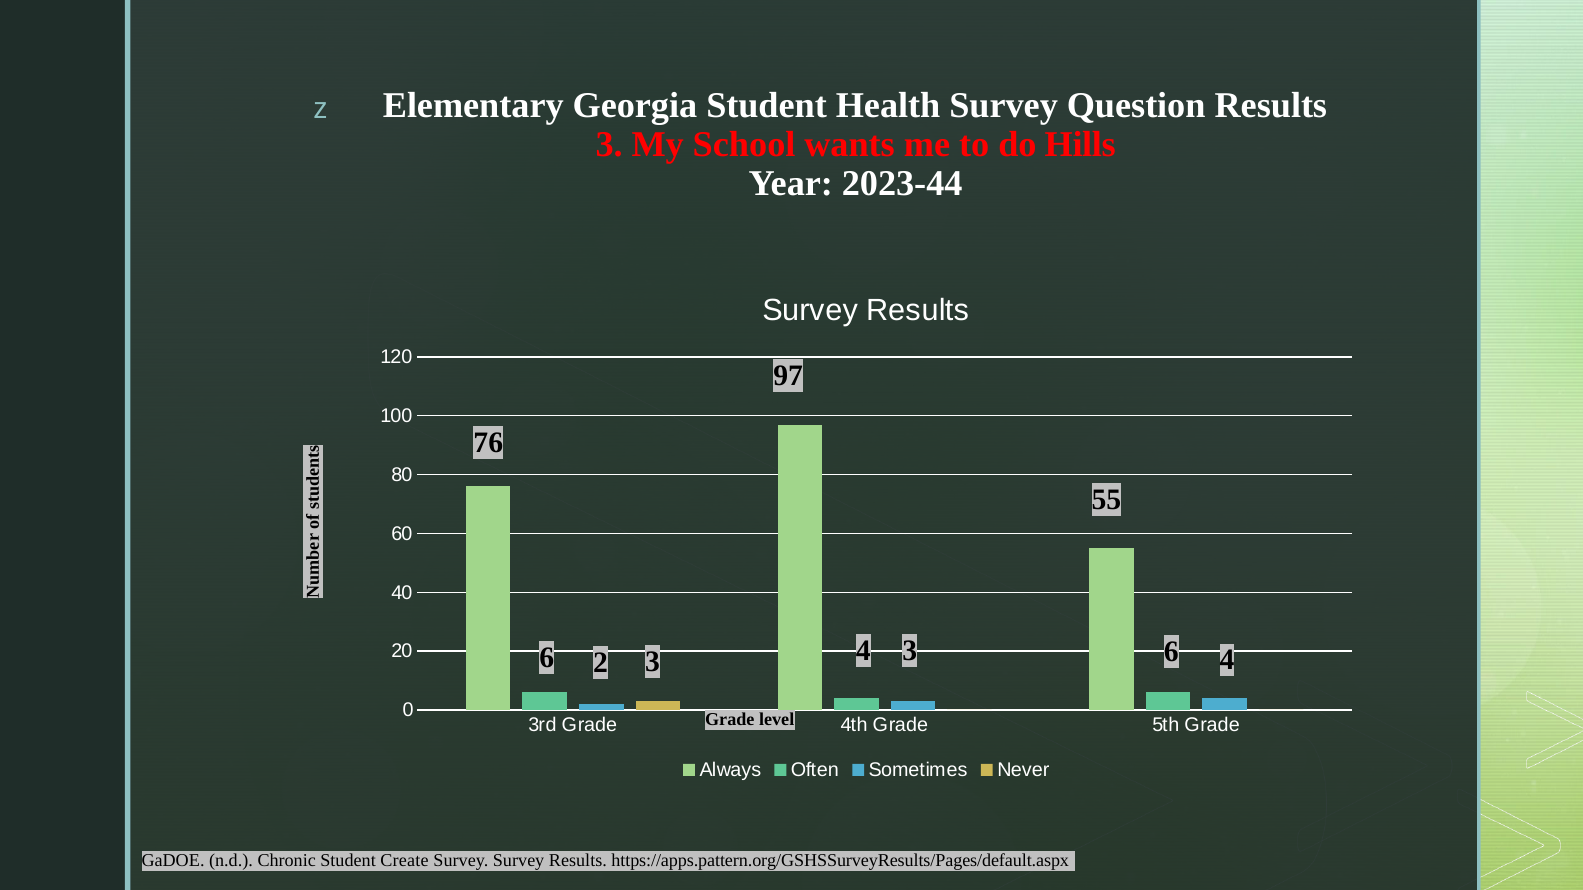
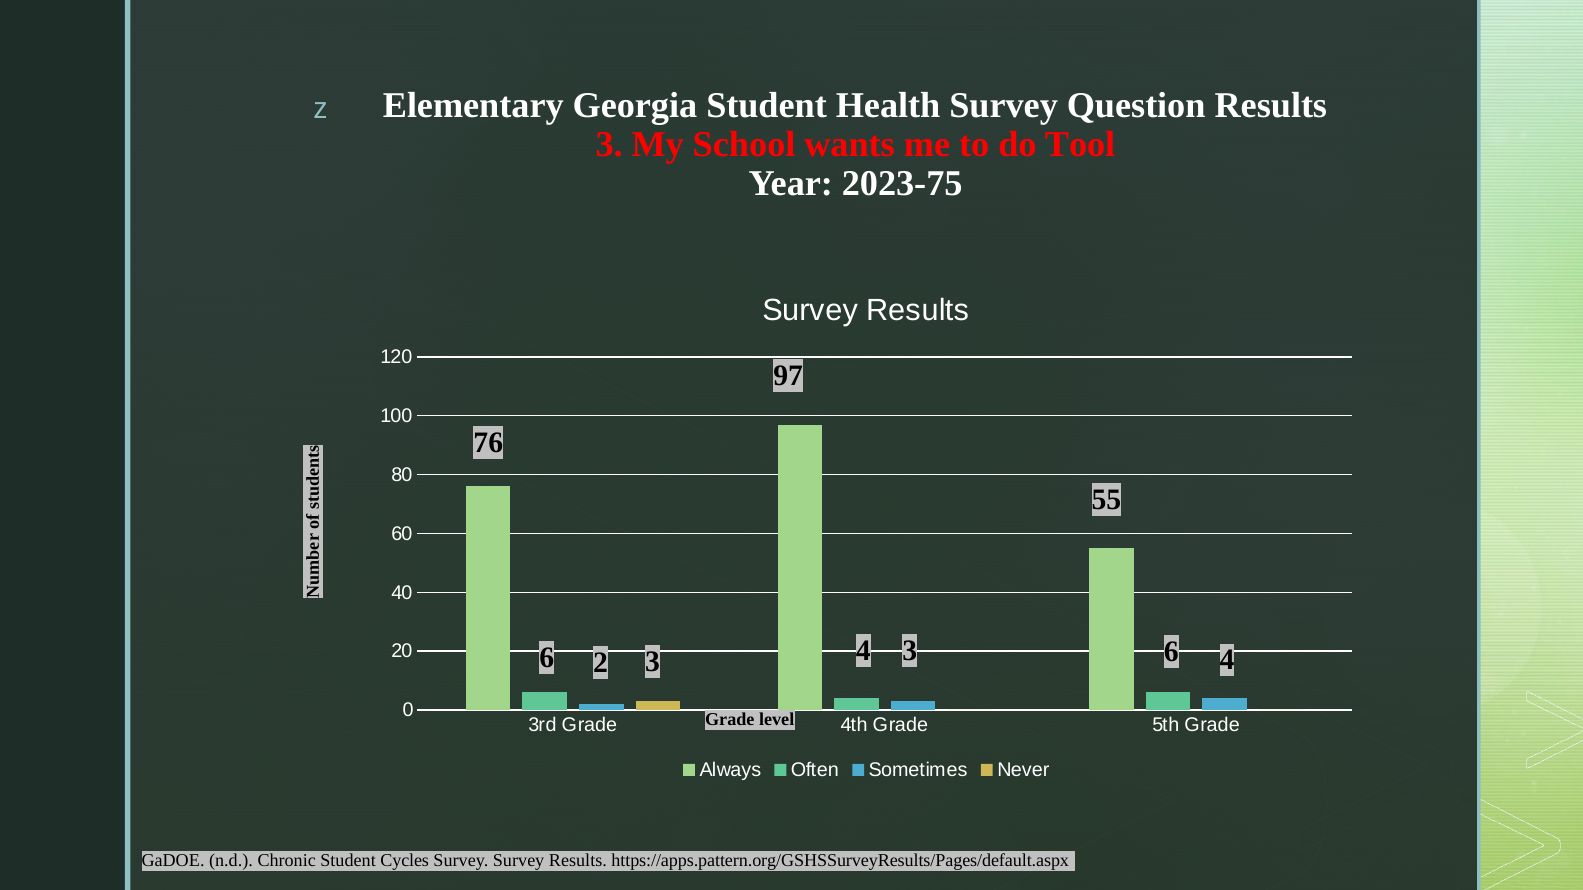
Hills: Hills -> Tool (1080, 145)
2023-44: 2023-44 -> 2023-75 (902, 184)
Create: Create -> Cycles (405, 861)
